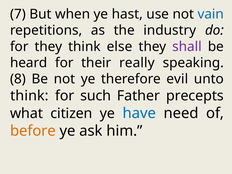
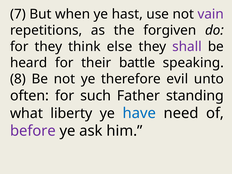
vain colour: blue -> purple (211, 14)
industry: industry -> forgiven (170, 30)
really: really -> battle (137, 63)
think: think -> often (29, 96)
precepts: precepts -> standing (195, 96)
citizen: citizen -> liberty (71, 113)
before colour: orange -> purple (33, 131)
